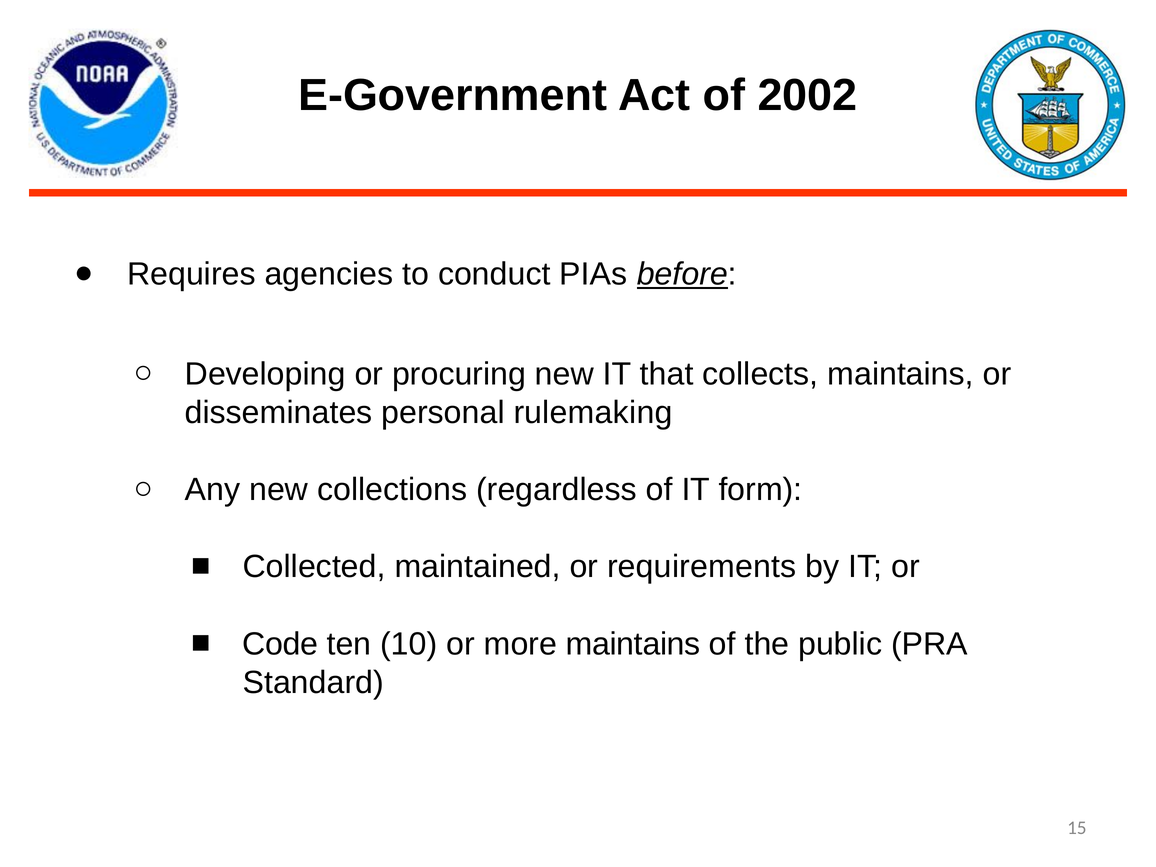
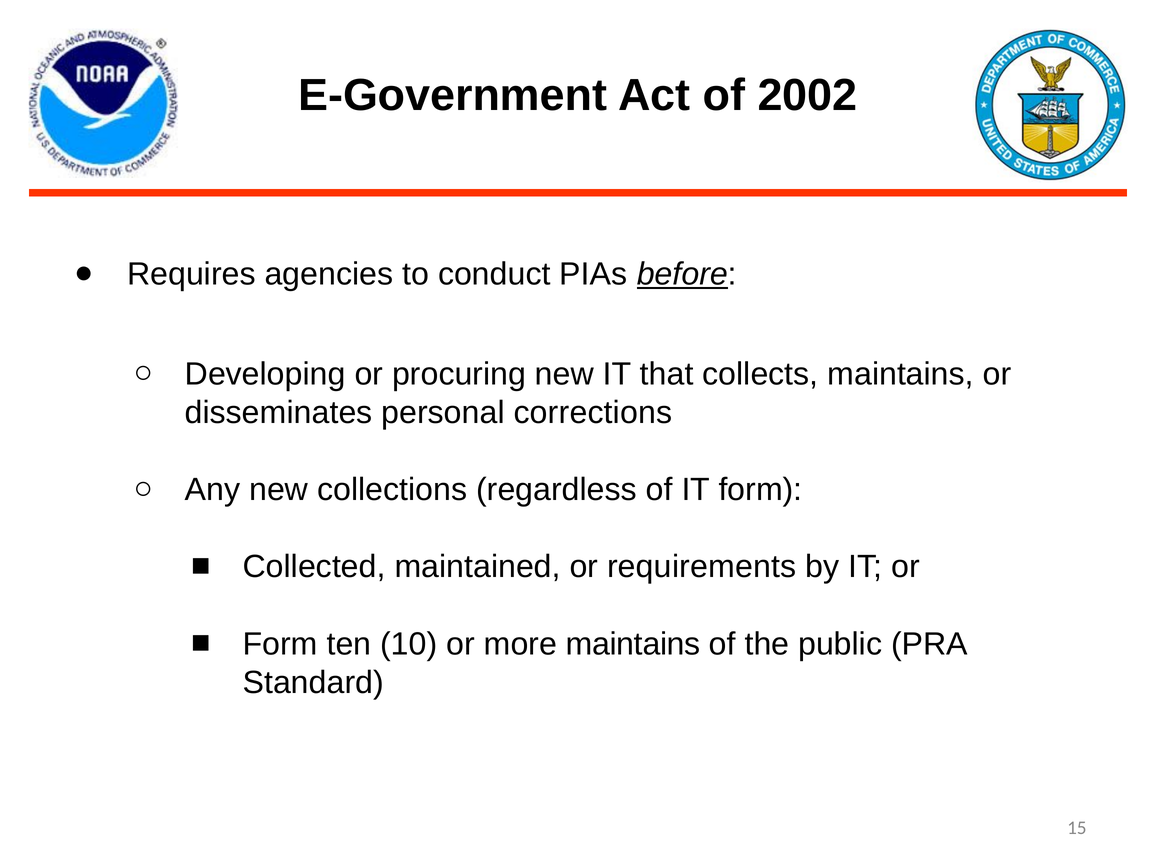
rulemaking: rulemaking -> corrections (593, 413)
Code: Code -> Form (280, 644)
